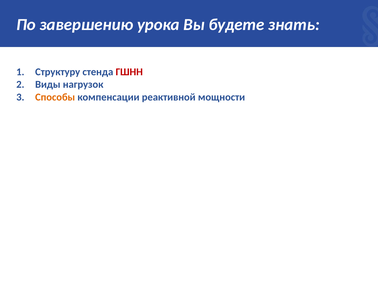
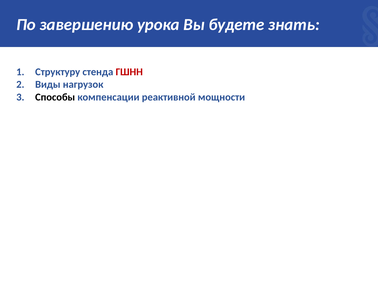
Способы colour: orange -> black (55, 97)
